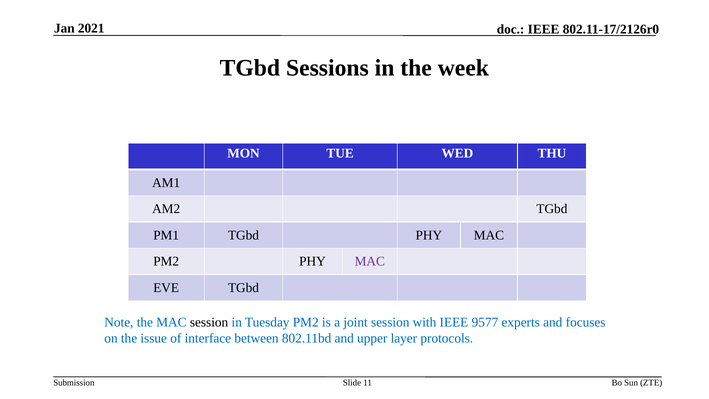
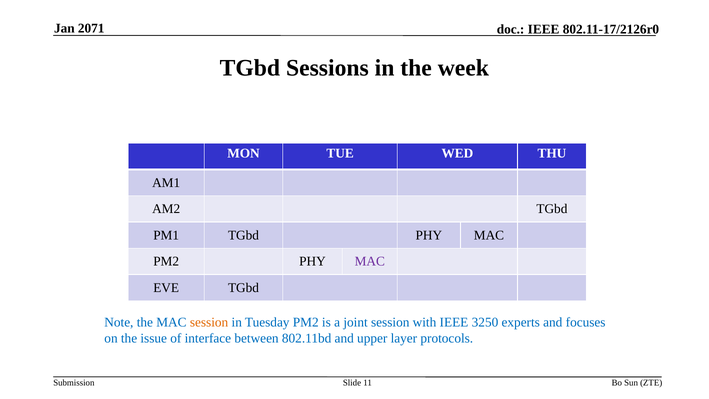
2021: 2021 -> 2071 (91, 28)
session colour: black -> orange (209, 322)
9577: 9577 -> 3250 (485, 322)
